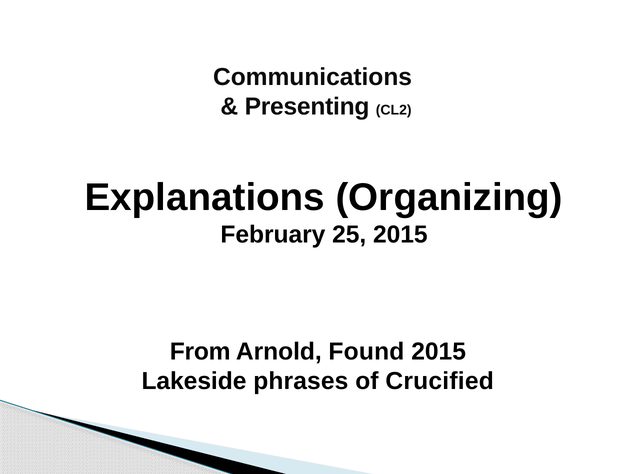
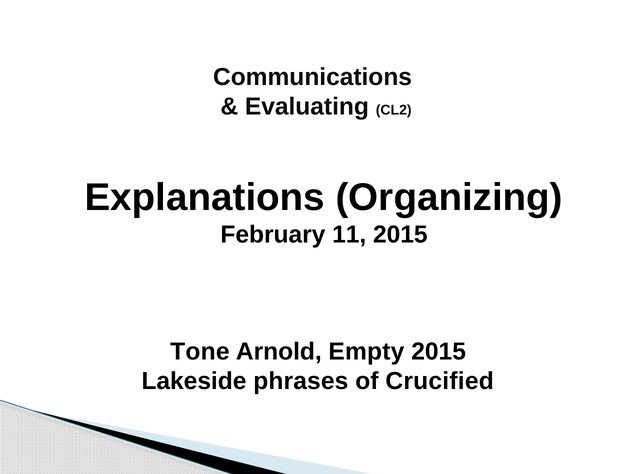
Presenting: Presenting -> Evaluating (307, 107)
25: 25 -> 11 (349, 234)
From: From -> Tone (200, 351)
Found: Found -> Empty (366, 351)
